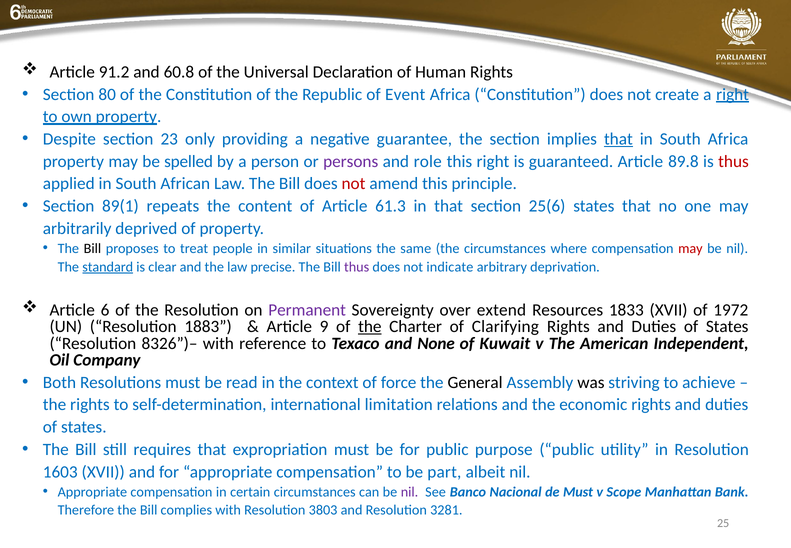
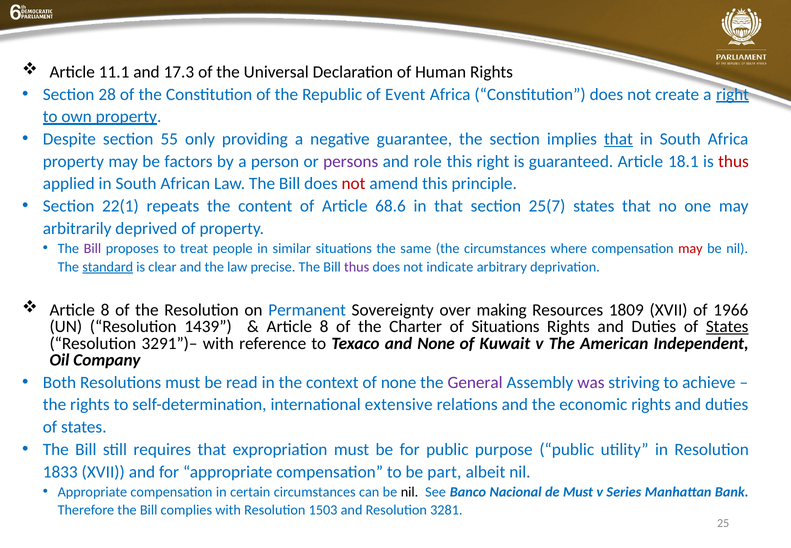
91.2: 91.2 -> 11.1 (114, 72)
60.8: 60.8 -> 17.3 (179, 72)
80: 80 -> 28 (107, 94)
23: 23 -> 55 (169, 139)
spelled: spelled -> factors (188, 161)
89.8: 89.8 -> 18.1 (683, 161)
89(1: 89(1 -> 22(1 (120, 206)
61.3: 61.3 -> 68.6 (391, 206)
25(6: 25(6 -> 25(7 (547, 206)
Bill colour: black -> purple (92, 248)
6: 6 -> 8 (105, 310)
Permanent colour: purple -> blue (307, 310)
extend: extend -> making (502, 310)
1833: 1833 -> 1809 (626, 310)
1972: 1972 -> 1966 (731, 310)
1883: 1883 -> 1439 (208, 326)
9: 9 -> 8 (324, 326)
the underline: present -> none (370, 326)
of Clarifying: Clarifying -> Situations (506, 326)
States underline: none -> present (727, 326)
8326”)–: 8326”)– -> 3291”)– (170, 343)
of force: force -> none (399, 382)
General colour: black -> purple (475, 382)
was colour: black -> purple (591, 382)
limitation: limitation -> extensive (399, 404)
1603: 1603 -> 1833 (60, 471)
nil colour: purple -> black (410, 491)
Scope: Scope -> Series (624, 491)
3803: 3803 -> 1503 (323, 510)
